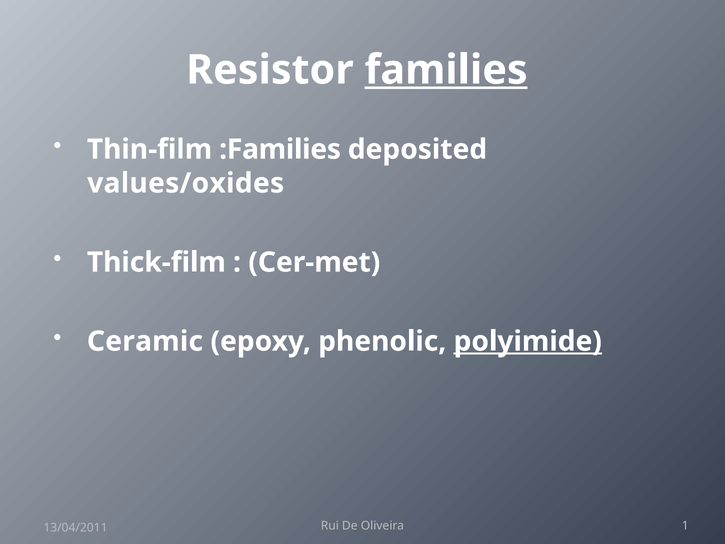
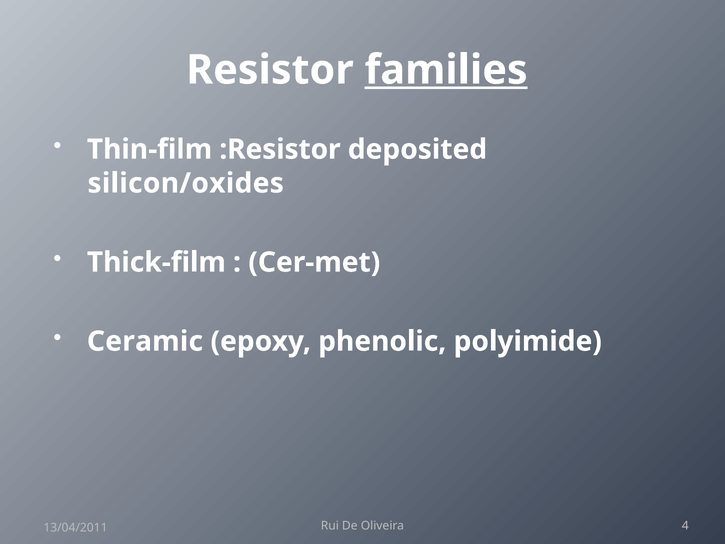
:Families: :Families -> :Resistor (280, 149)
values/oxides: values/oxides -> silicon/oxides (186, 183)
polyimide underline: present -> none (528, 341)
1: 1 -> 4 (685, 526)
